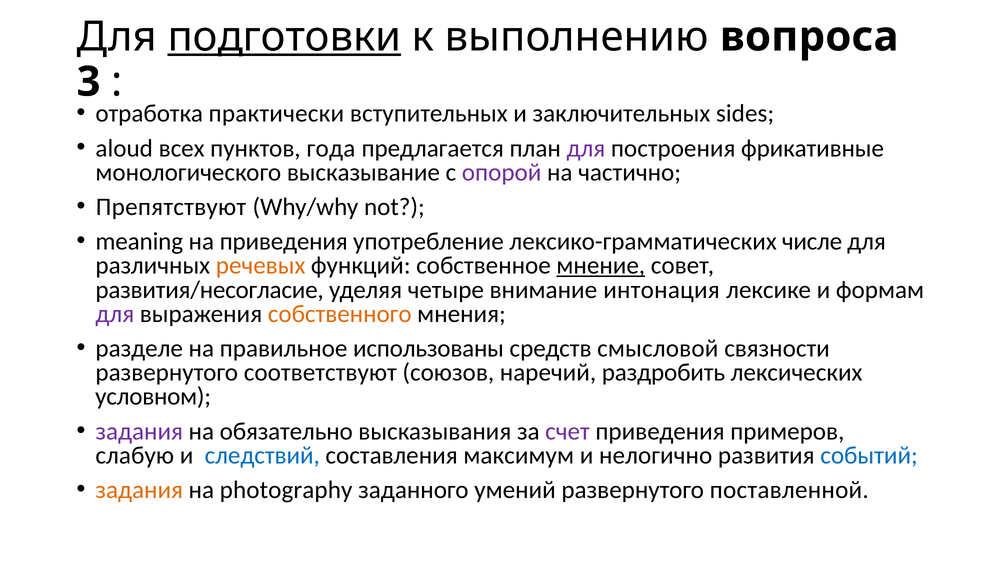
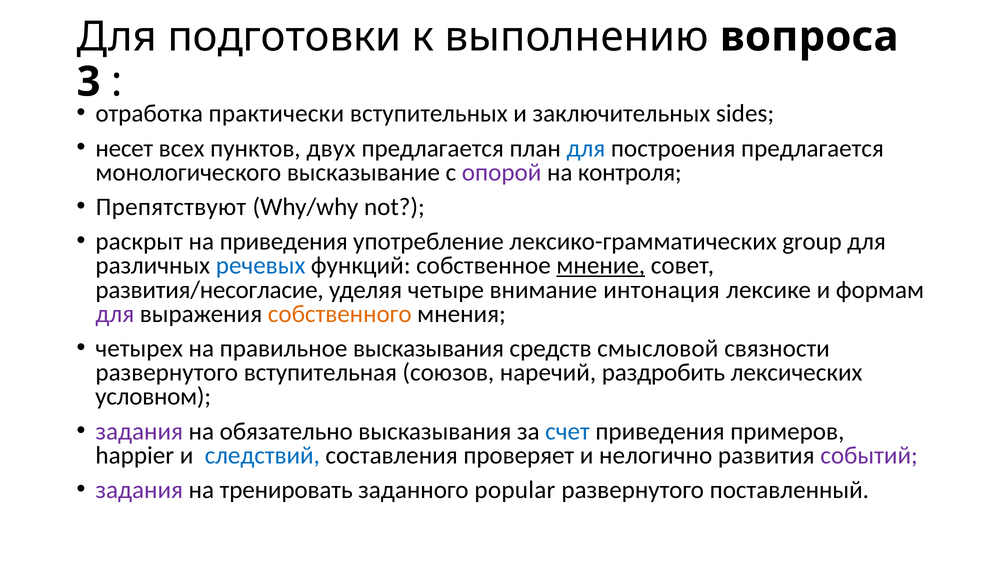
подготовки underline: present -> none (284, 37)
aloud: aloud -> несет (124, 148)
года: года -> двух (331, 148)
для colour: purple -> blue (586, 148)
построения фрикативные: фрикативные -> предлагается (812, 148)
частично: частично -> контроля (630, 172)
meaning: meaning -> раскрыт (139, 242)
числе: числе -> group (812, 242)
речевых colour: orange -> blue (261, 266)
разделе: разделе -> четырех (139, 349)
правильное использованы: использованы -> высказывания (429, 349)
соответствуют: соответствуют -> вступительная (320, 373)
счет colour: purple -> blue (567, 432)
слабую: слабую -> happier (135, 456)
максимум: максимум -> проверяет (519, 456)
событий colour: blue -> purple (869, 456)
задания colour: orange -> purple (139, 490)
photography: photography -> тренировать (286, 490)
умений: умений -> popular (515, 490)
поставленной: поставленной -> поставленный (789, 490)
